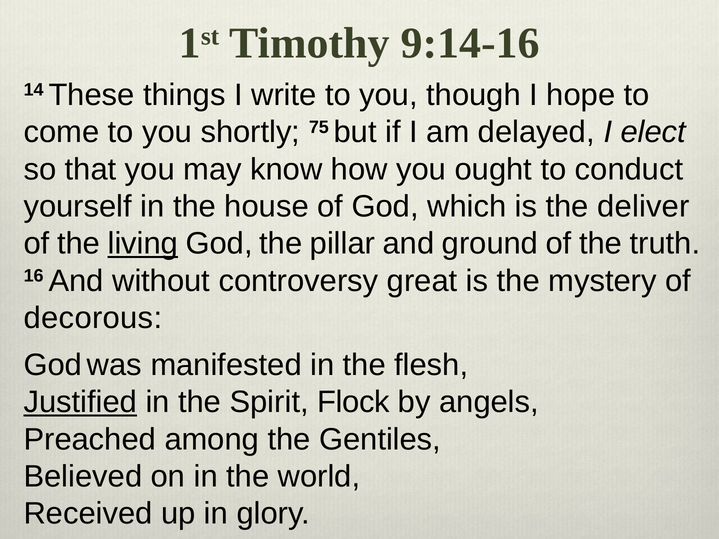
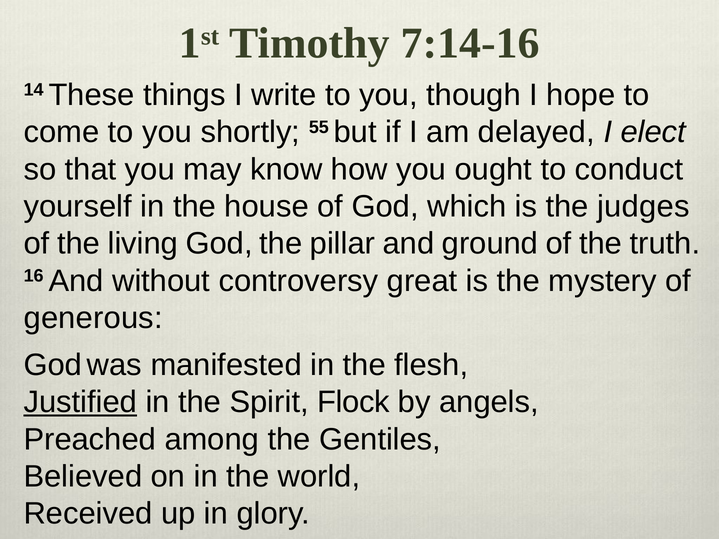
9:14-16: 9:14-16 -> 7:14-16 (470, 43)
75: 75 -> 55 (319, 127)
deliver: deliver -> judges (643, 207)
living underline: present -> none (143, 244)
decorous: decorous -> generous (93, 318)
